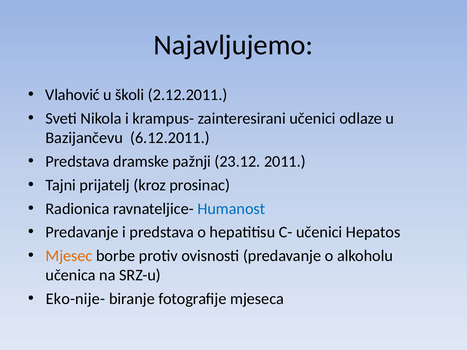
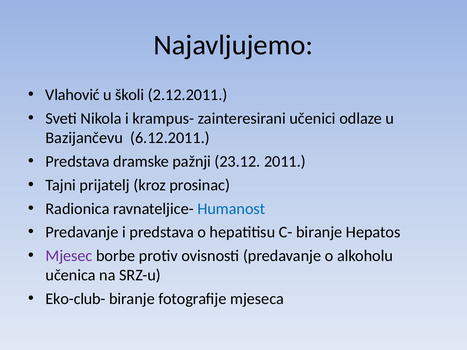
C- učenici: učenici -> biranje (319, 232)
Mjesec colour: orange -> purple (69, 256)
Eko-nije-: Eko-nije- -> Eko-club- (76, 299)
